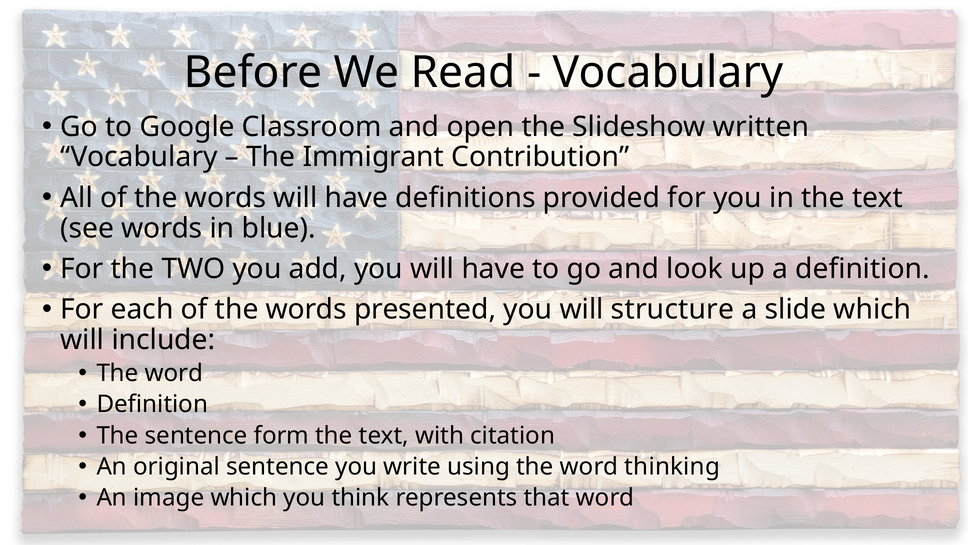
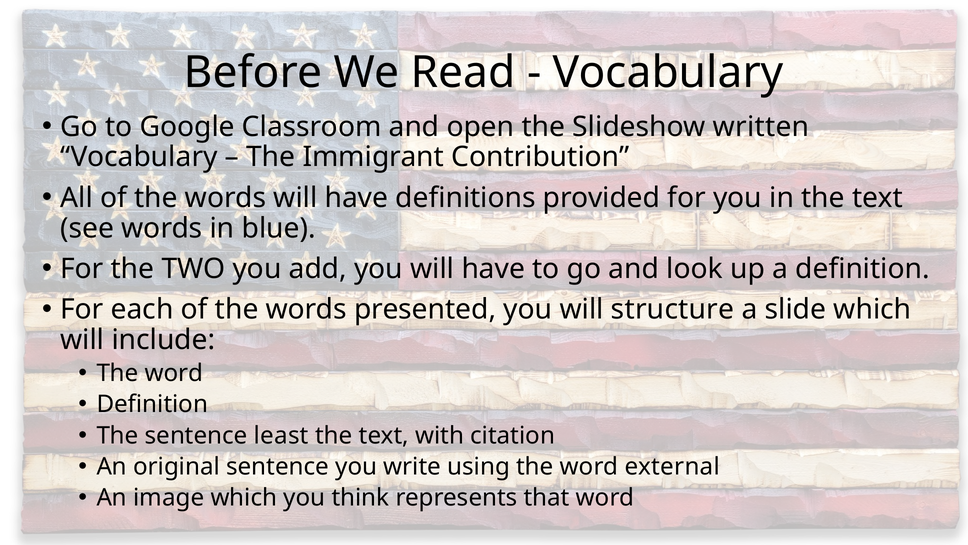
form: form -> least (281, 435)
thinking: thinking -> external (672, 466)
